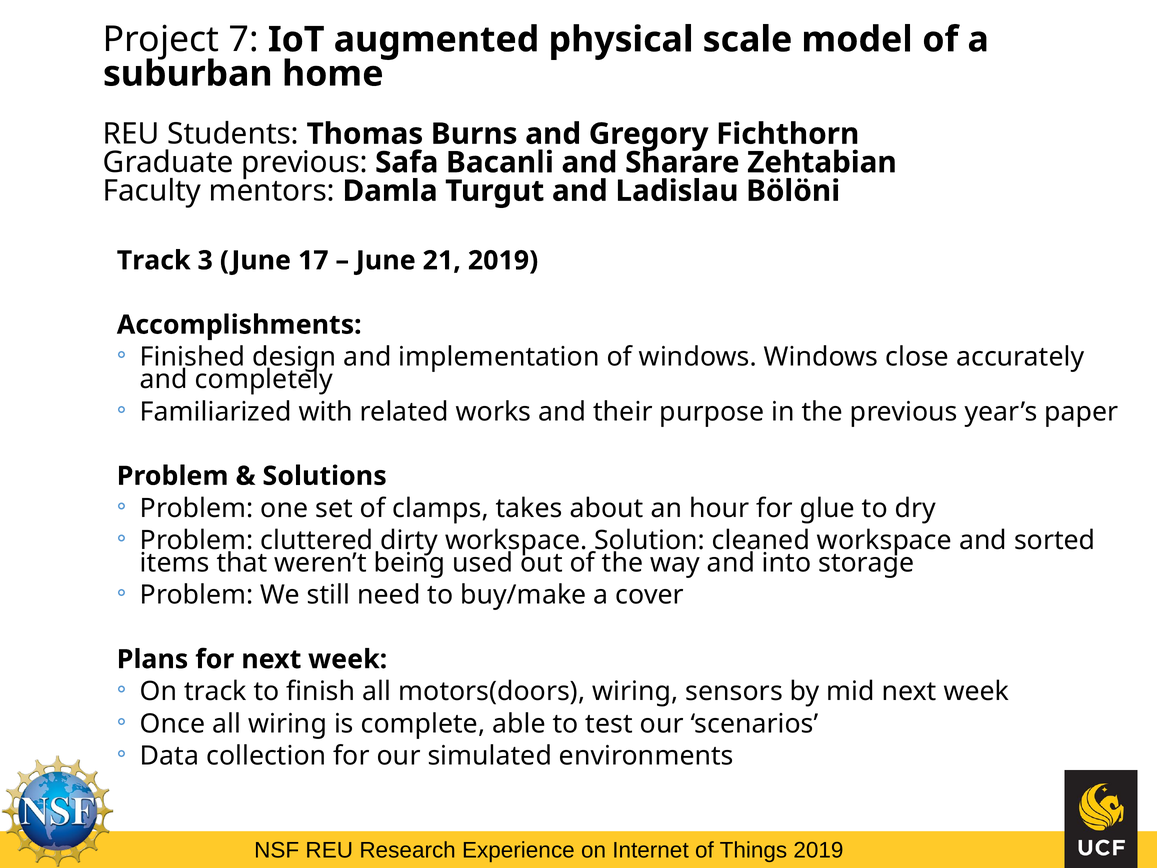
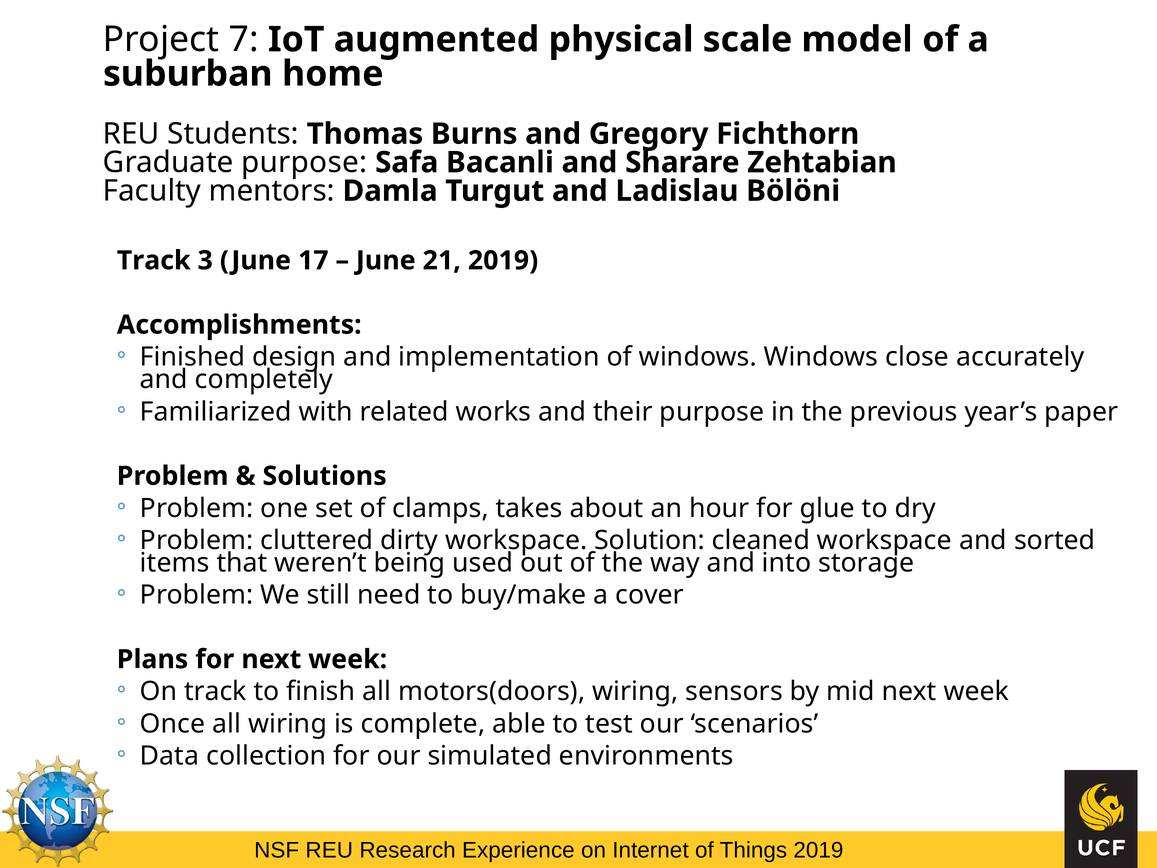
Graduate previous: previous -> purpose (304, 162)
